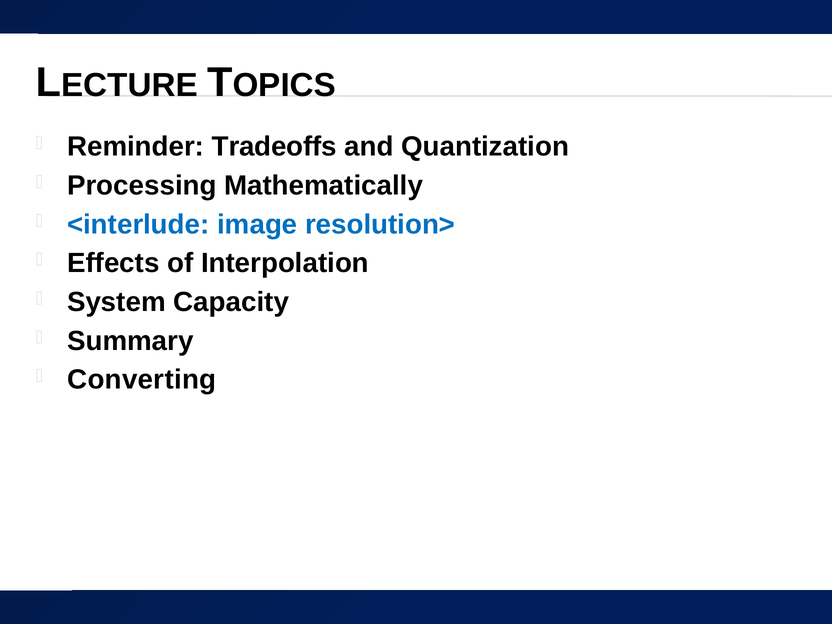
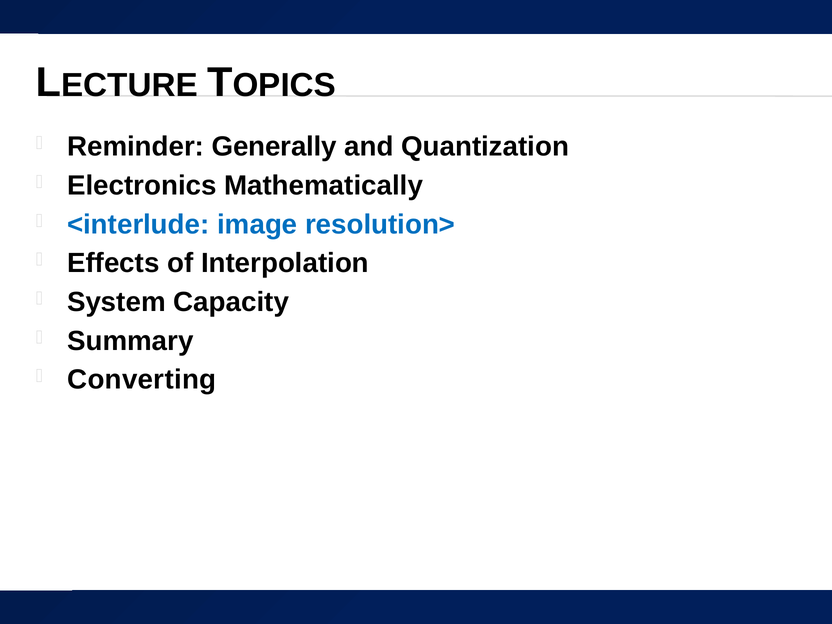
Tradeoffs: Tradeoffs -> Generally (274, 147)
Processing: Processing -> Electronics (142, 186)
